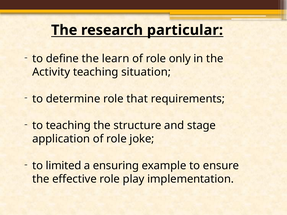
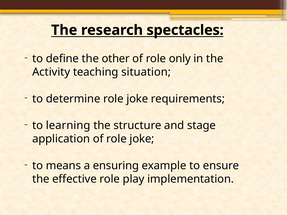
particular: particular -> spectacles (185, 30)
learn: learn -> other (116, 59)
determine role that: that -> joke (137, 99)
to teaching: teaching -> learning (68, 126)
limited: limited -> means (63, 166)
